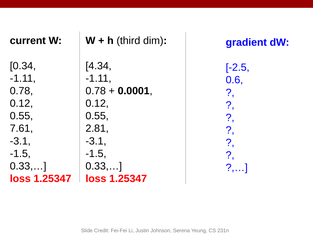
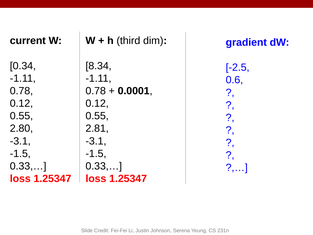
4.34: 4.34 -> 8.34 (99, 66)
7.61: 7.61 -> 2.80 (21, 128)
